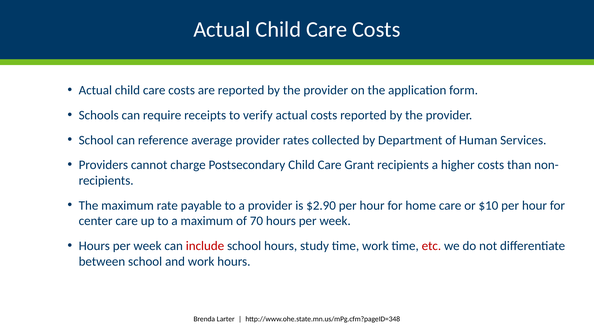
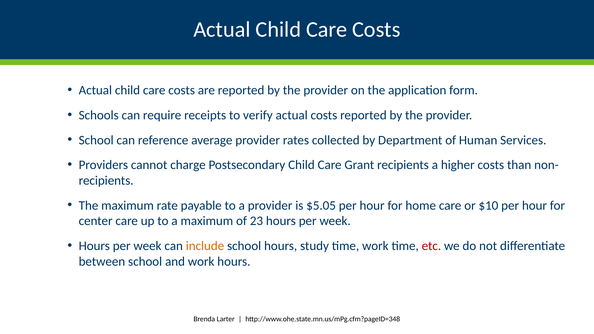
$2.90: $2.90 -> $5.05 (321, 205)
70: 70 -> 23 (256, 221)
include colour: red -> orange (205, 246)
